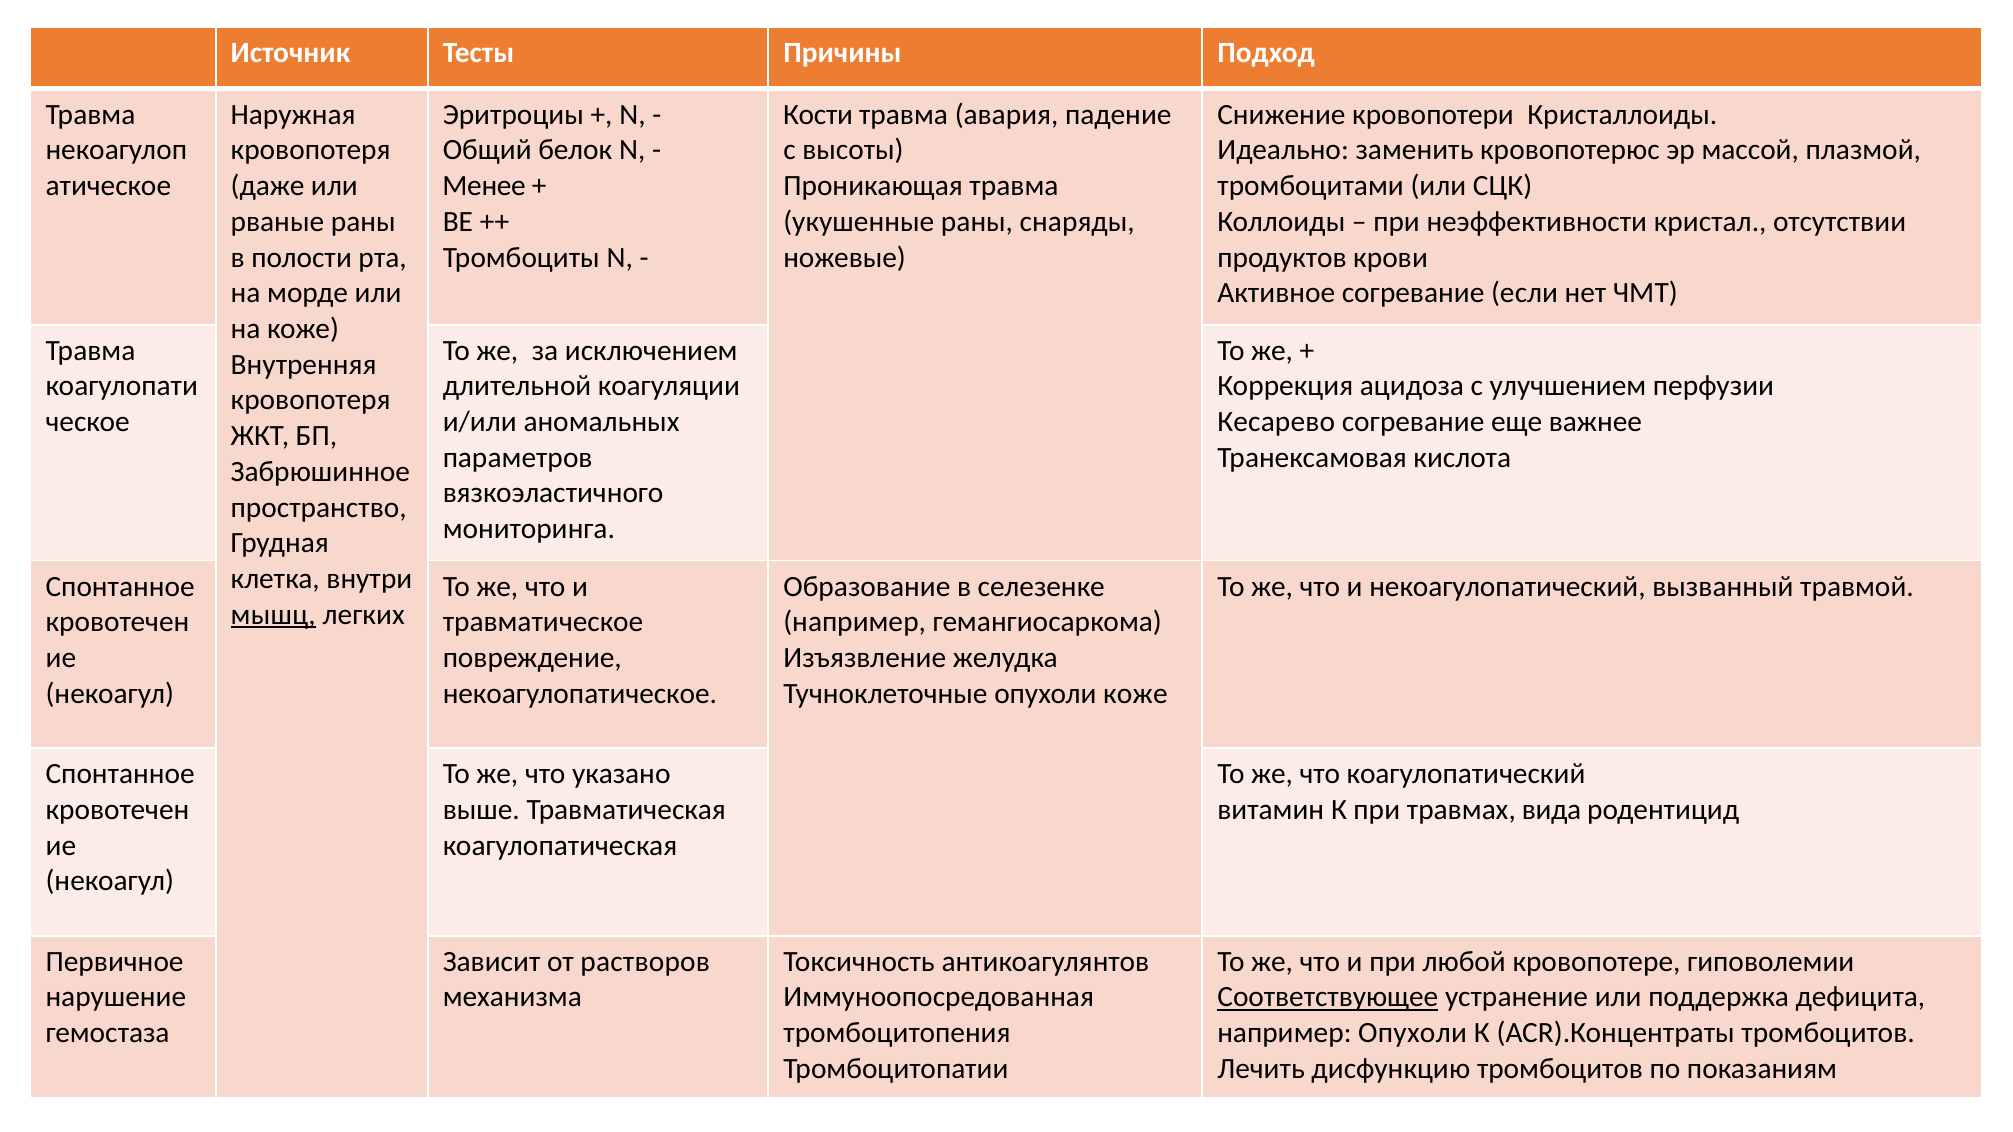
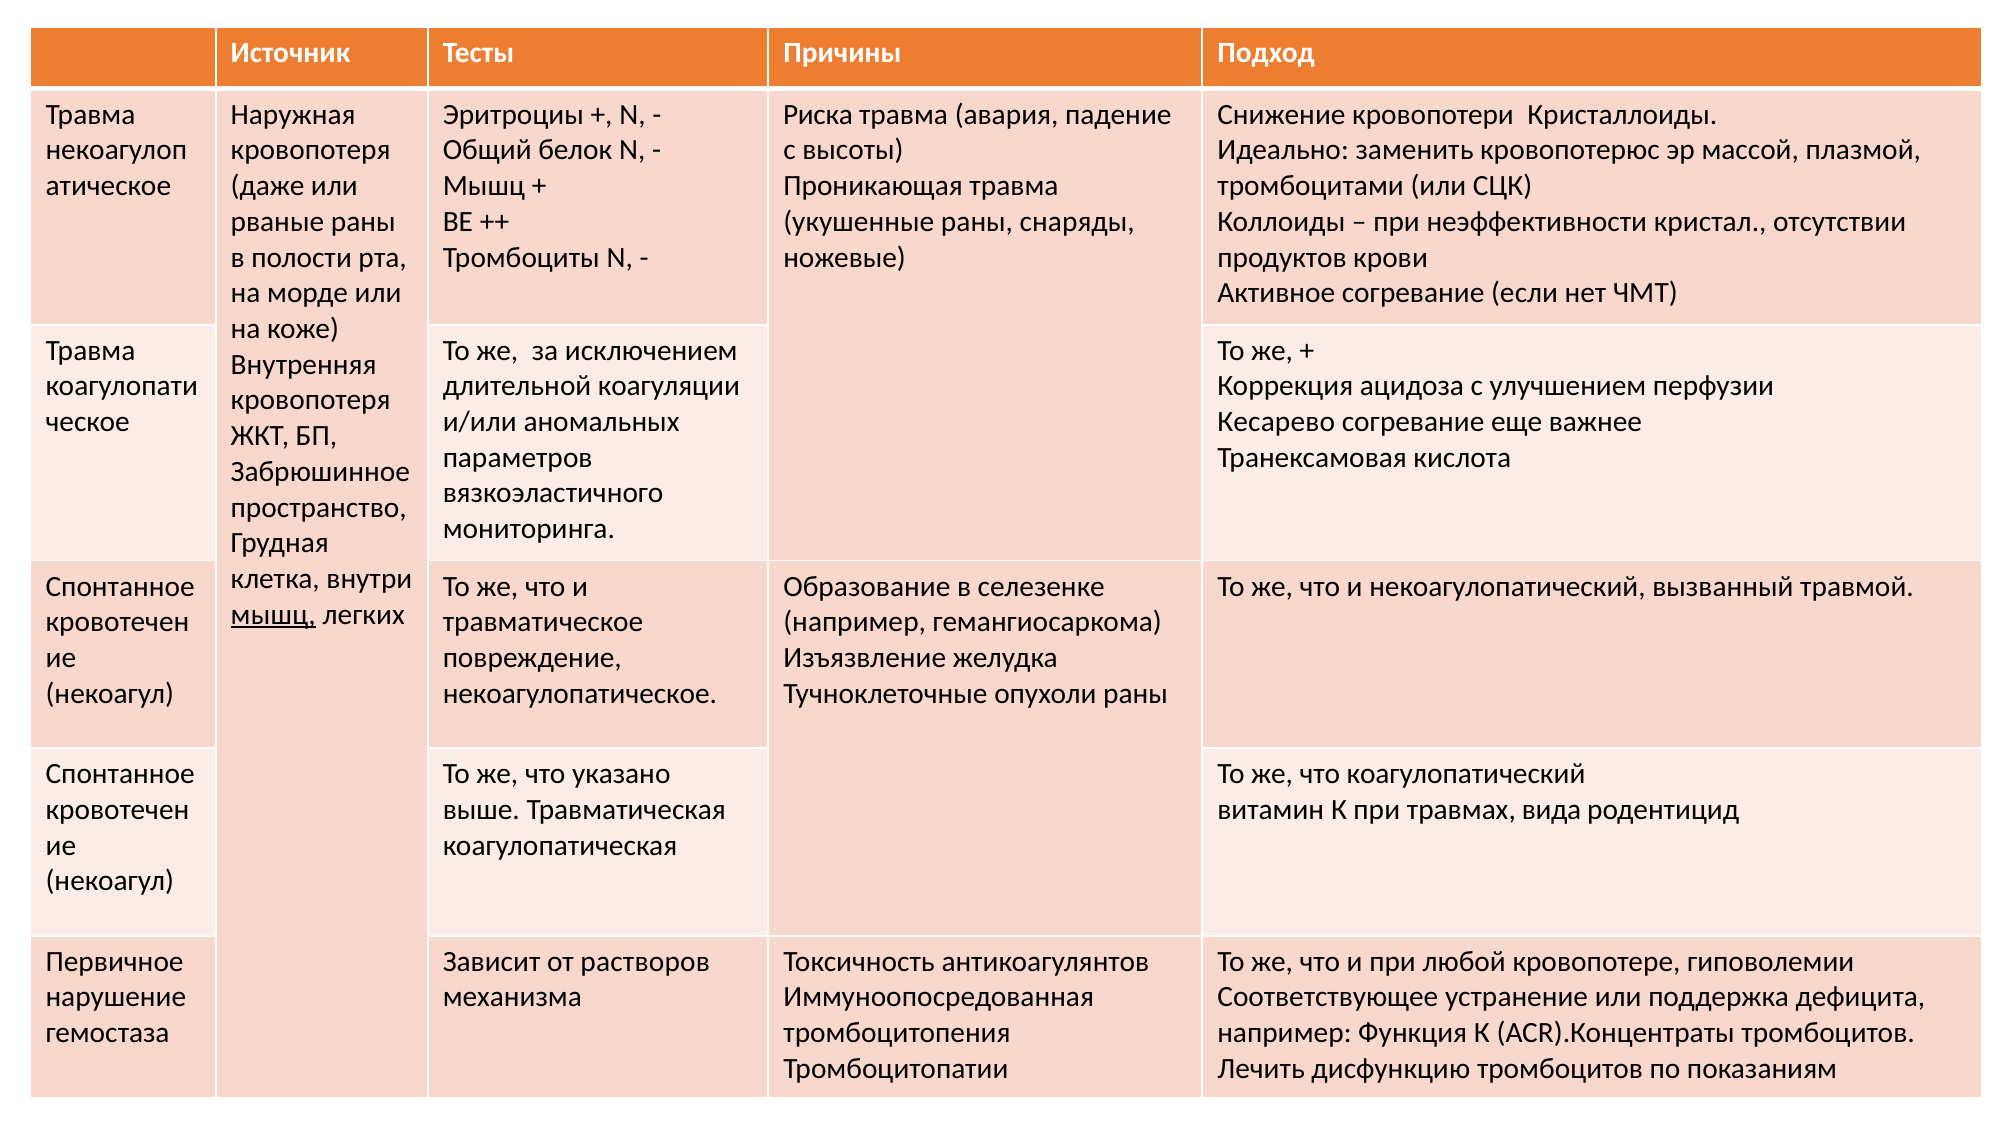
Кости: Кости -> Риска (818, 115)
Менее: Менее -> Мышц (484, 186)
опухоли коже: коже -> раны (1136, 694)
Соответствующее underline: present -> none (1328, 997)
например Опухоли: Опухоли -> Функция (1413, 1033)
